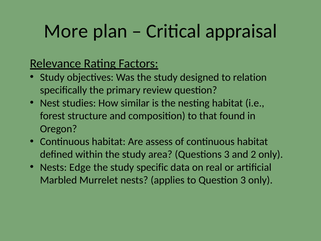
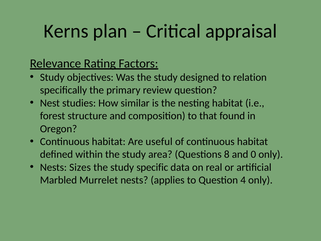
More: More -> Kerns (66, 31)
assess: assess -> useful (159, 141)
Questions 3: 3 -> 8 (227, 154)
2: 2 -> 0 (253, 154)
Edge: Edge -> Sizes (80, 167)
Question 3: 3 -> 4 (243, 180)
